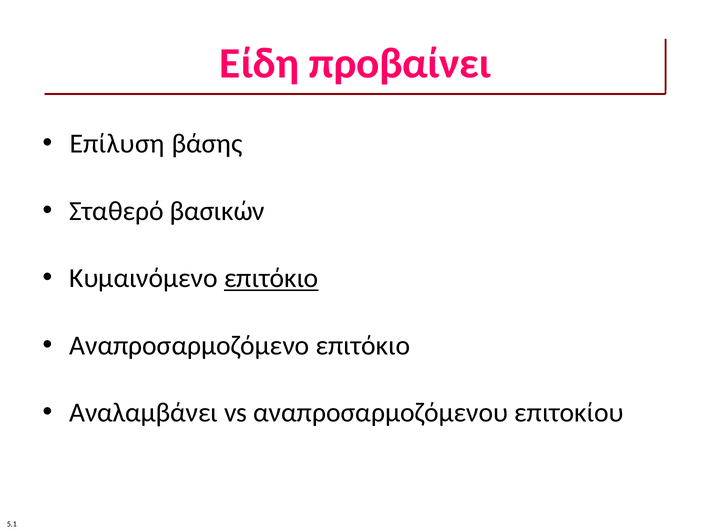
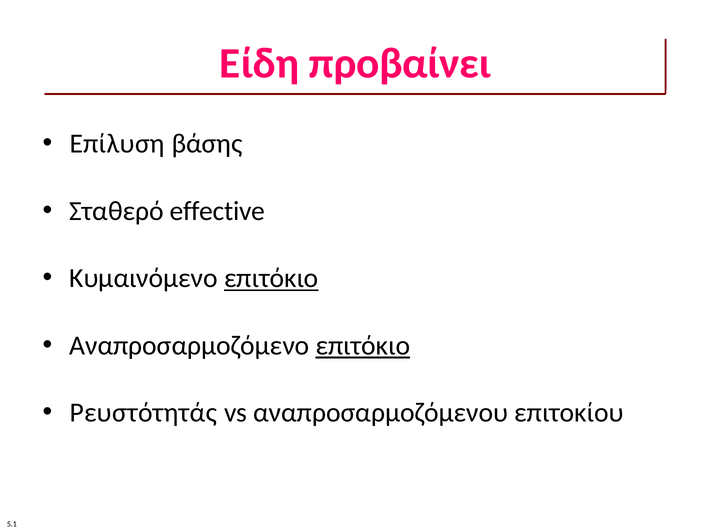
βασικών: βασικών -> effective (217, 211)
επιτόκιο underline: none -> present (363, 346)
Αναλαμβάνει: Αναλαμβάνει -> Ρευστότητάς (143, 413)
